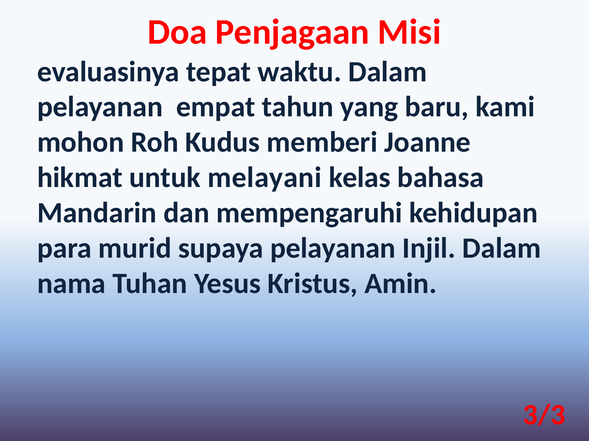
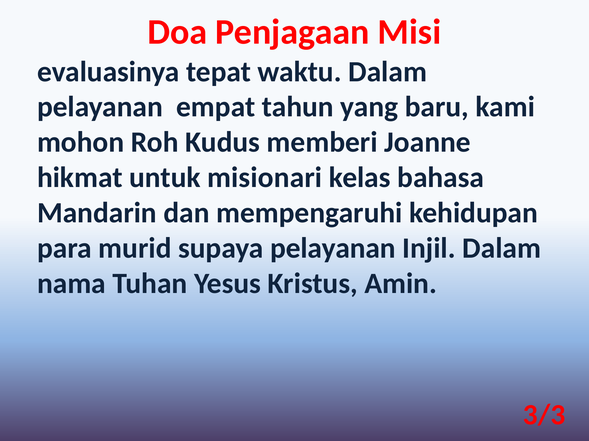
melayani: melayani -> misionari (265, 178)
